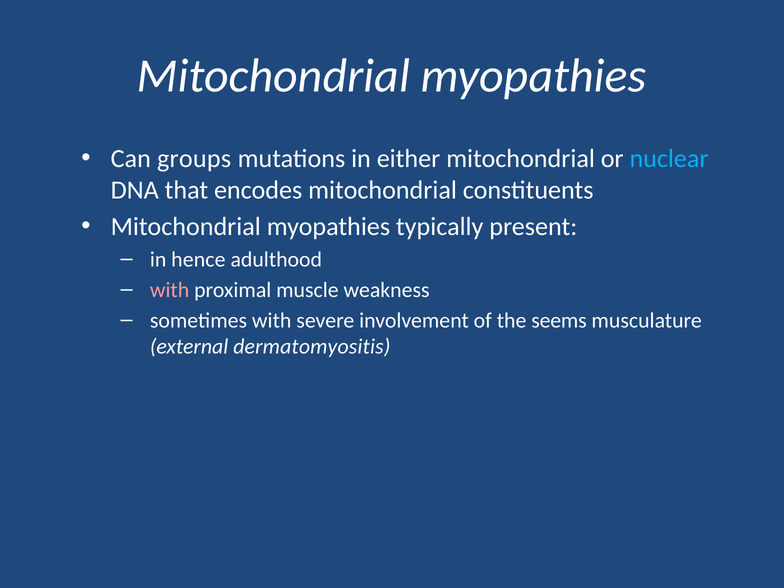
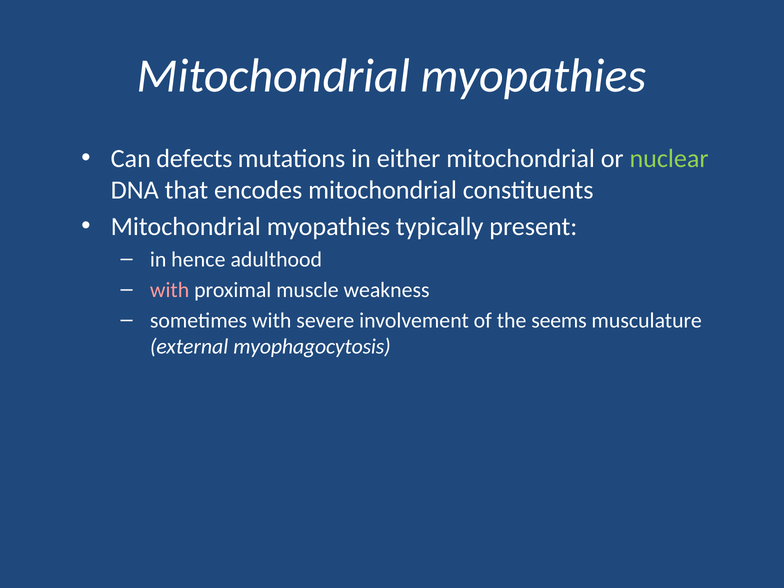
groups: groups -> defects (194, 159)
nuclear colour: light blue -> light green (669, 159)
dermatomyositis: dermatomyositis -> myophagocytosis (312, 347)
